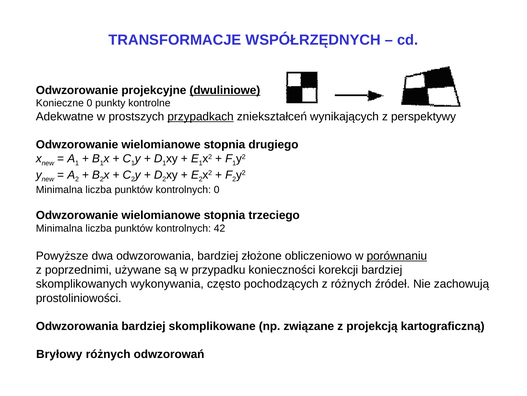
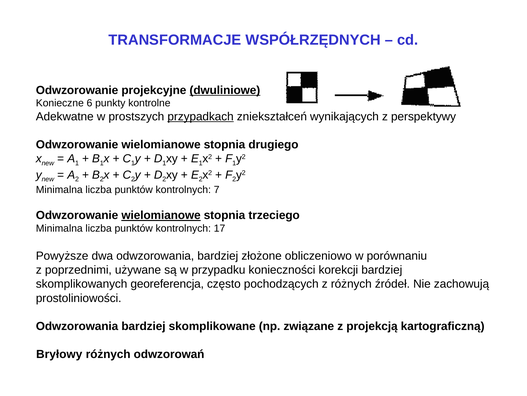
Konieczne 0: 0 -> 6 (89, 103)
kontrolnych 0: 0 -> 7 (217, 189)
wielomianowe underline: none -> present (161, 215)
42: 42 -> 17 (220, 228)
porównaniu underline: present -> none (397, 255)
wykonywania: wykonywania -> georeferencja (167, 284)
